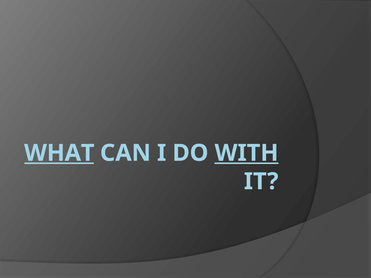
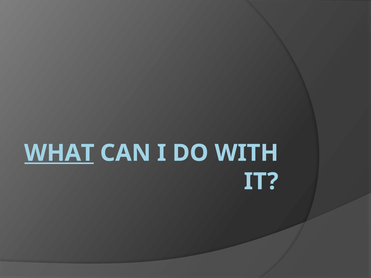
WITH underline: present -> none (247, 153)
